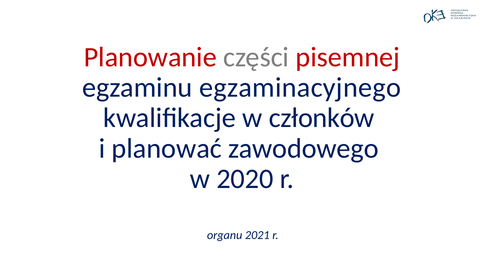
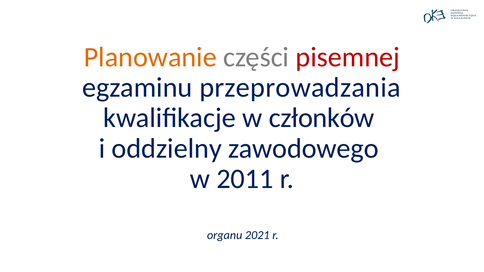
Planowanie colour: red -> orange (150, 57)
egzaminacyjnego: egzaminacyjnego -> przeprowadzania (300, 88)
planować: planować -> oddzielny (167, 149)
2020: 2020 -> 2011 (245, 179)
